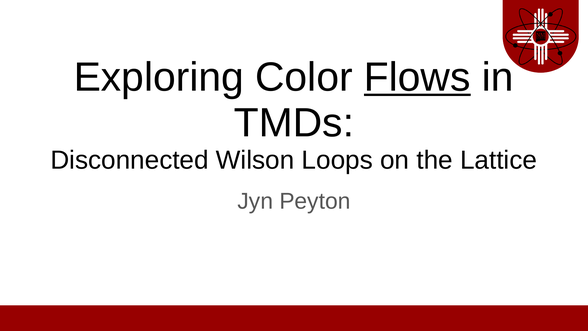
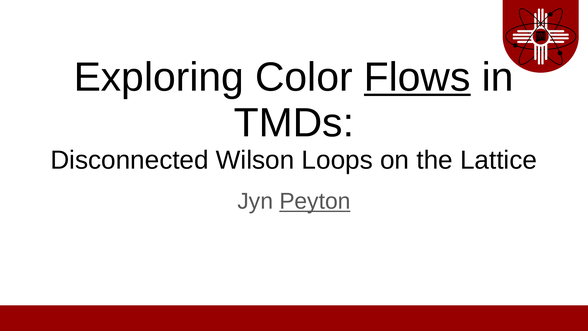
Peyton underline: none -> present (315, 201)
